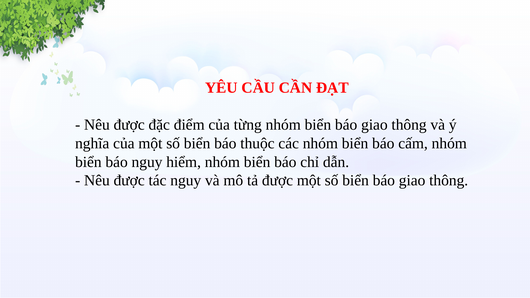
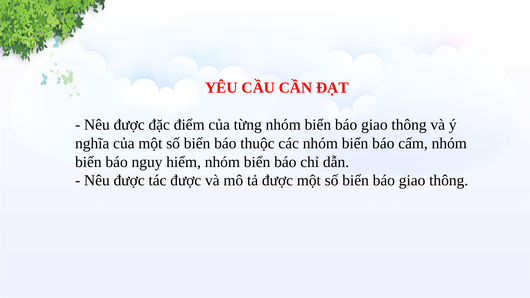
tác nguy: nguy -> được (186, 181)
